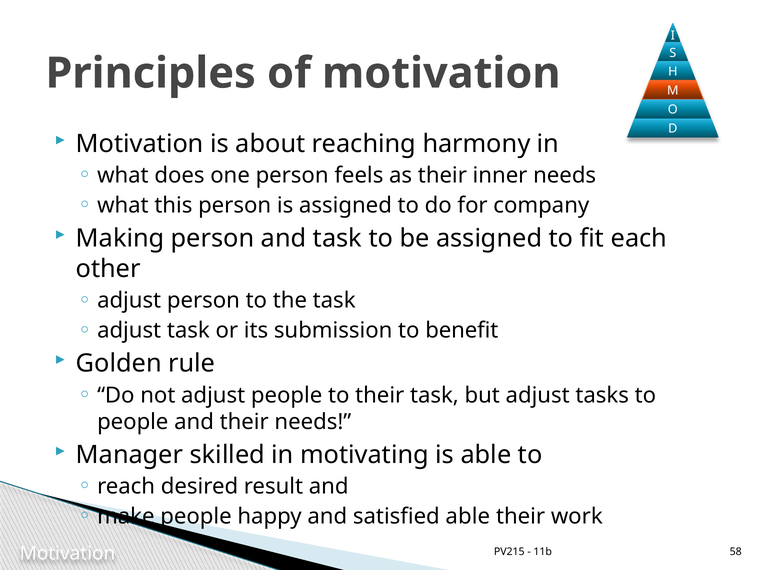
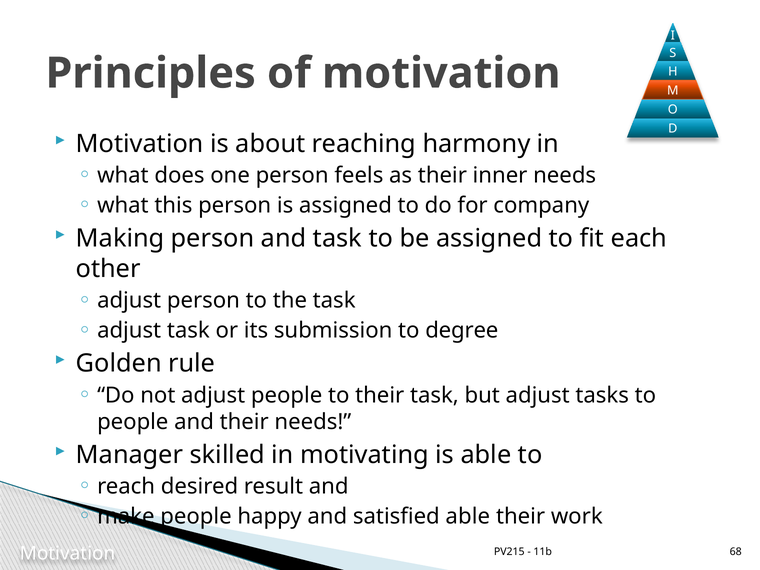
benefit: benefit -> degree (462, 331)
58: 58 -> 68 (736, 552)
